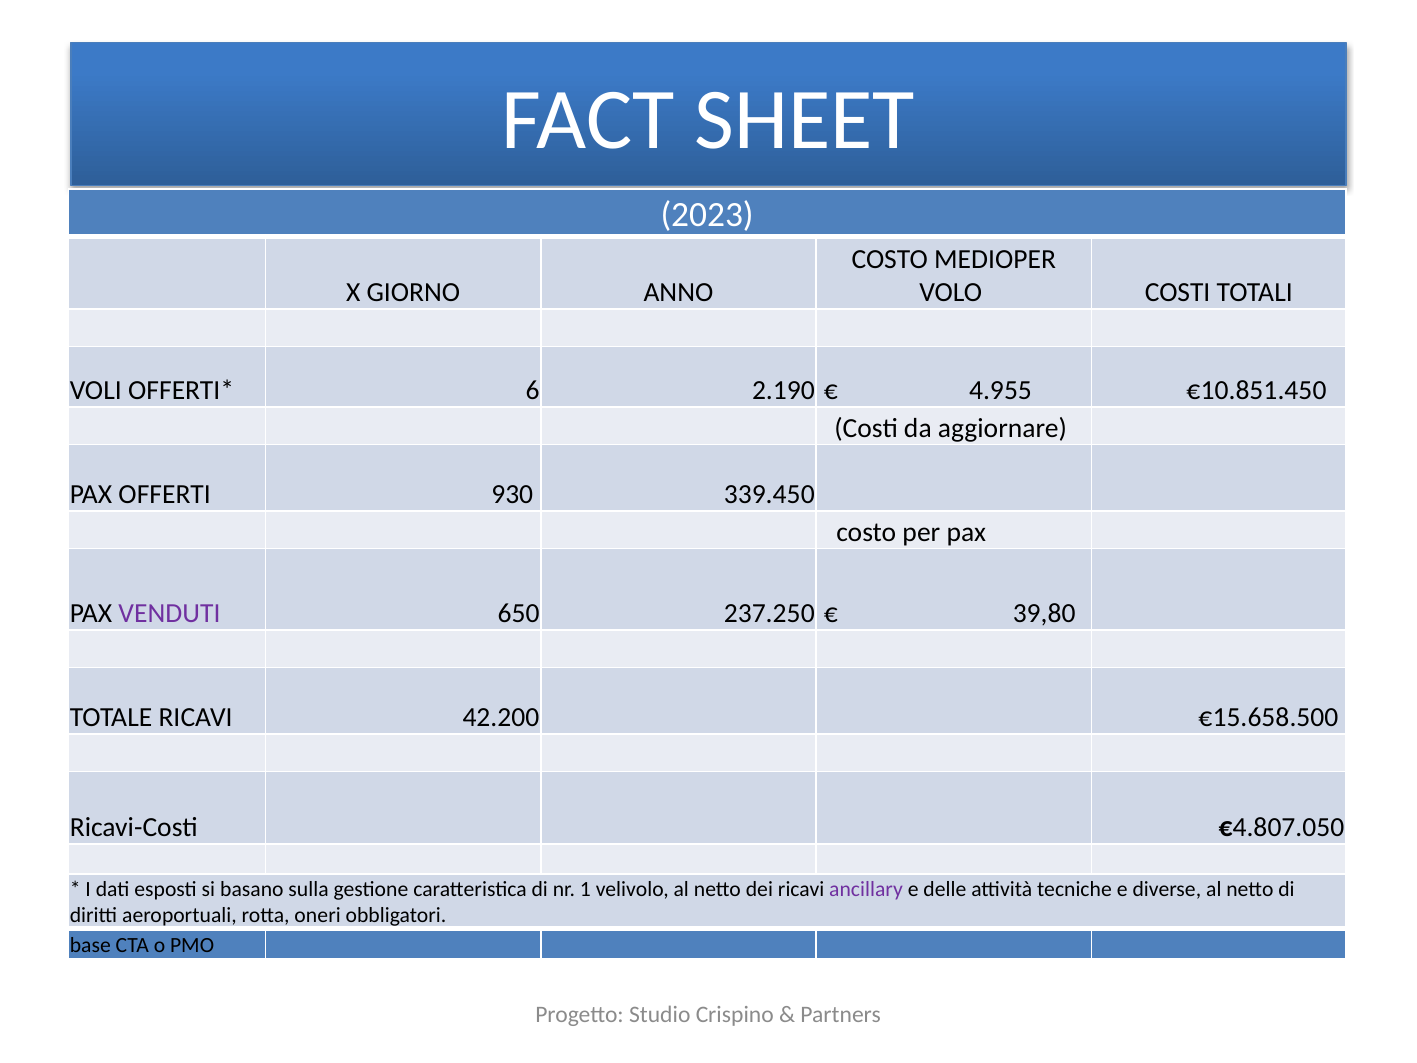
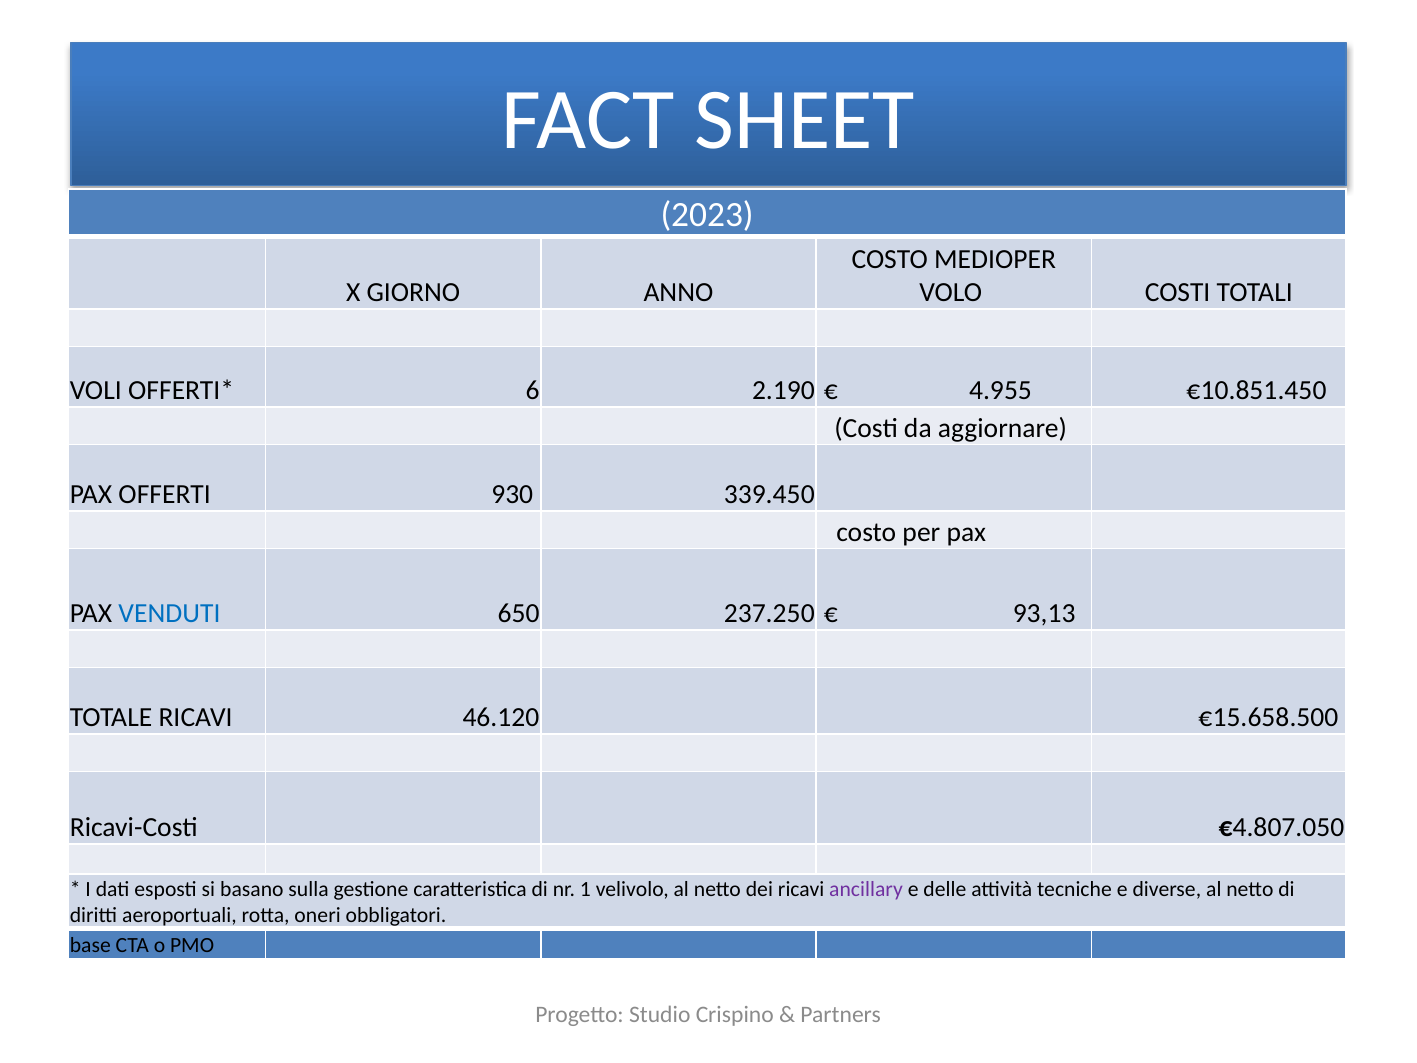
VENDUTI colour: purple -> blue (169, 614)
39,80: 39,80 -> 93,13 (1044, 614)
42.200: 42.200 -> 46.120 (501, 718)
